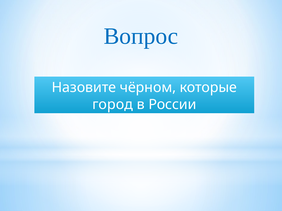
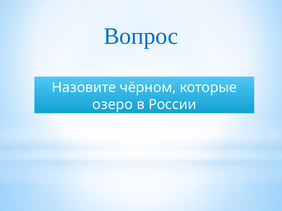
город: город -> озеро (113, 105)
